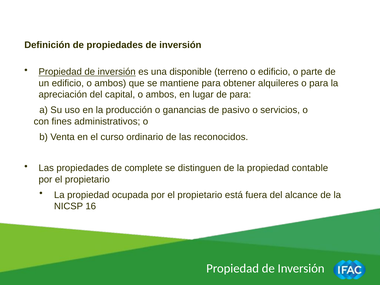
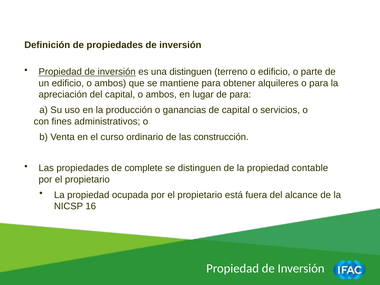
una disponible: disponible -> distinguen (191, 72)
de pasivo: pasivo -> capital (236, 110)
reconocidos: reconocidos -> construcción (221, 137)
